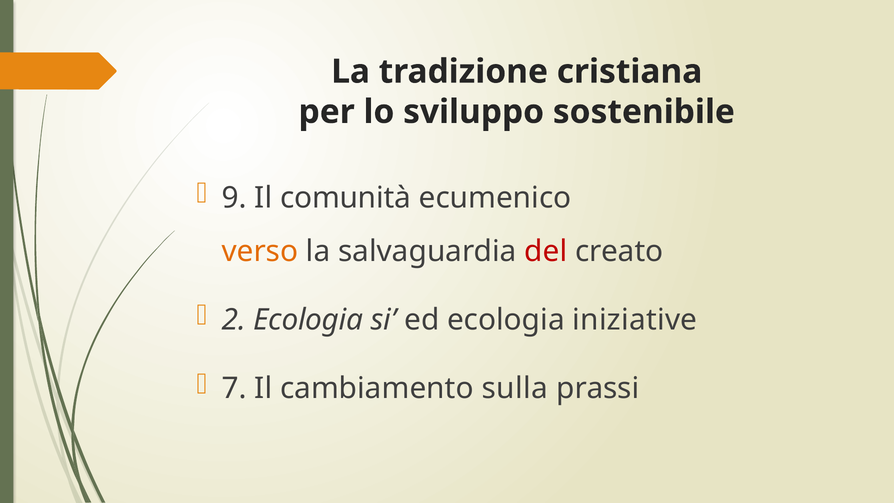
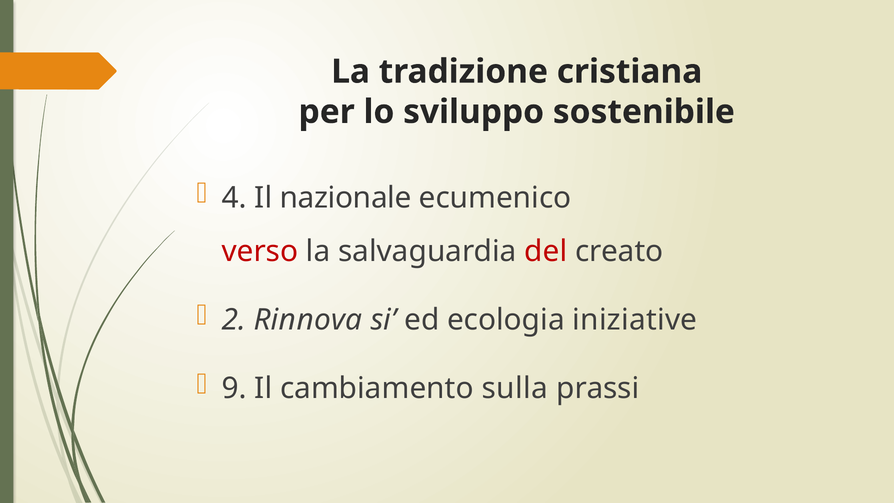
9: 9 -> 4 (234, 198)
comunità: comunità -> nazionale (346, 198)
verso colour: orange -> red (260, 251)
2 Ecologia: Ecologia -> Rinnova (308, 320)
7: 7 -> 9 (234, 388)
